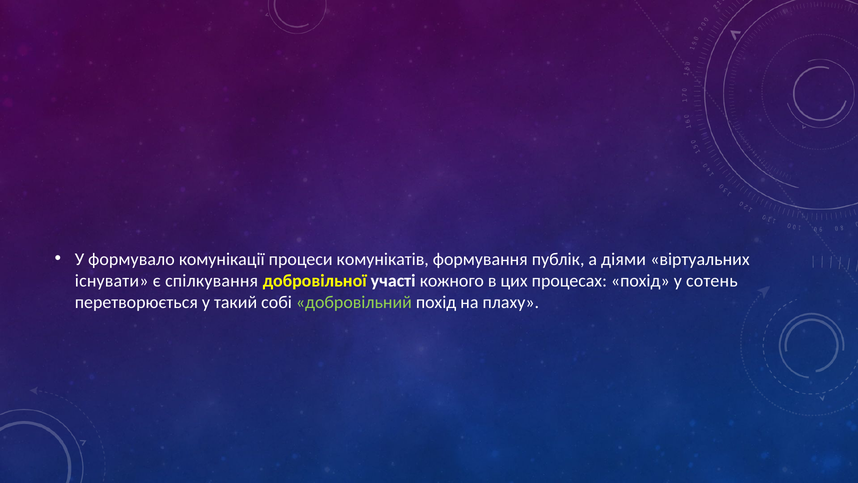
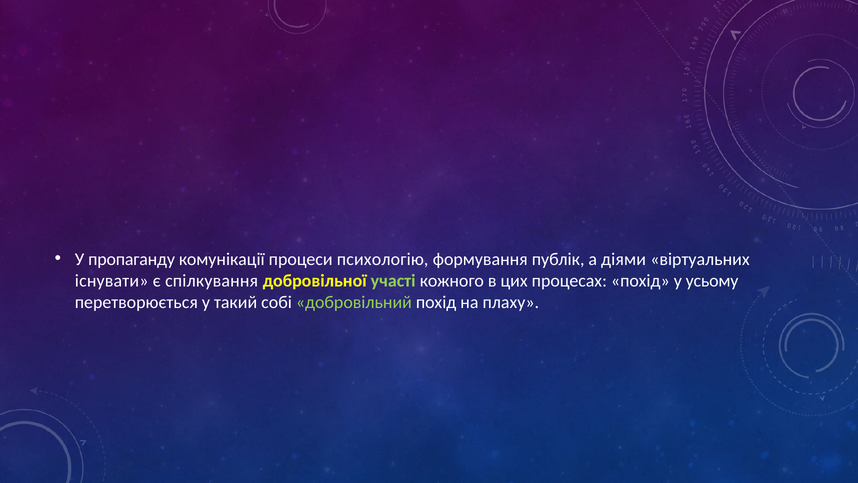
формувало: формувало -> пропаганду (132, 259)
комунікатів: комунікатів -> психологію (383, 259)
участі colour: white -> light green (393, 280)
сотень: сотень -> усьому (712, 280)
